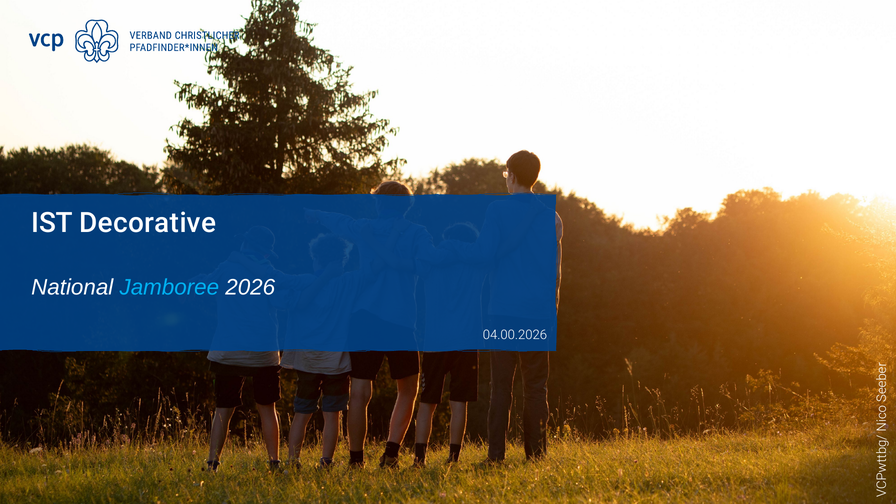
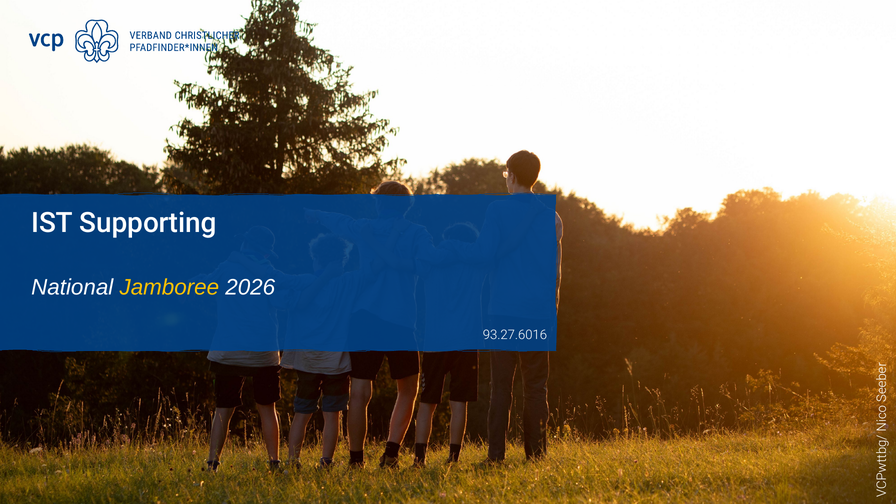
Decorative: Decorative -> Supporting (148, 223)
Jamboree colour: light blue -> yellow (169, 287)
04.00.2026: 04.00.2026 -> 93.27.6016 (515, 335)
